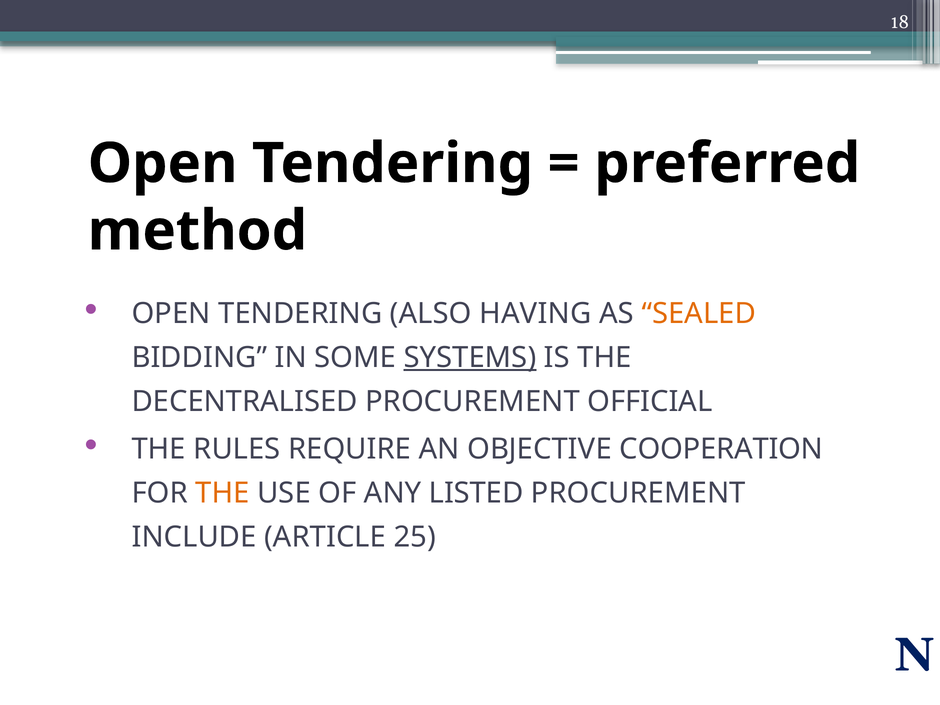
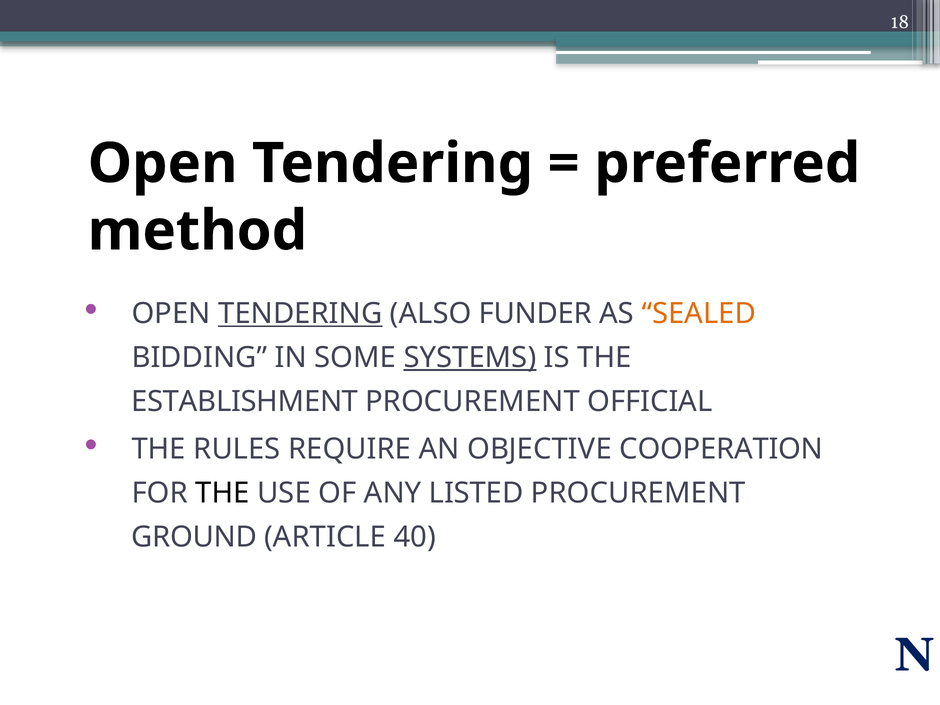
TENDERING underline: none -> present (300, 314)
HAVING: HAVING -> FUNDER (536, 314)
DECENTRALISED: DECENTRALISED -> ESTABLISHMENT (245, 401)
THE colour: orange -> black (222, 493)
INCLUDE: INCLUDE -> GROUND (194, 537)
25: 25 -> 40 (415, 537)
